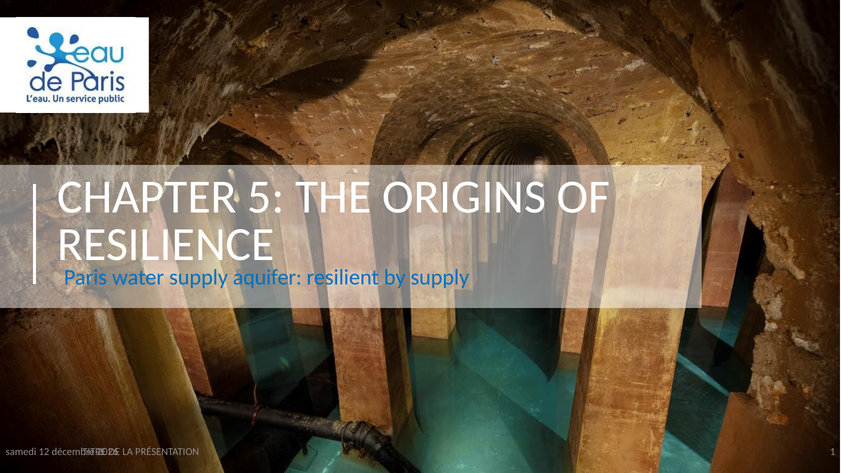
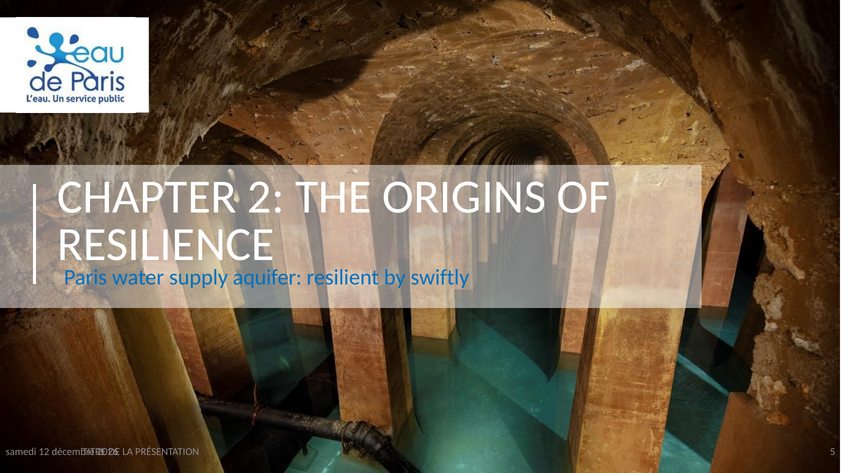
5: 5 -> 2 (266, 197)
by supply: supply -> swiftly (440, 278)
1: 1 -> 5 (833, 452)
